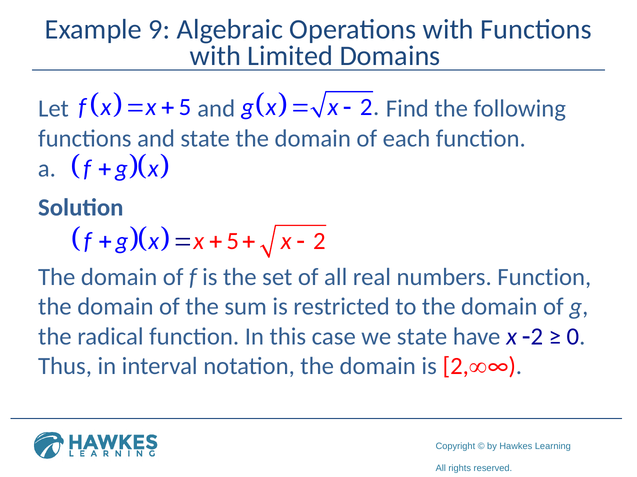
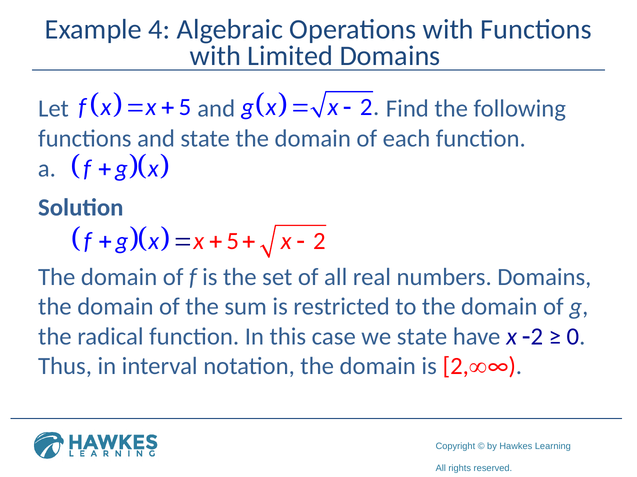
9: 9 -> 4 (159, 30)
numbers Function: Function -> Domains (544, 277)
